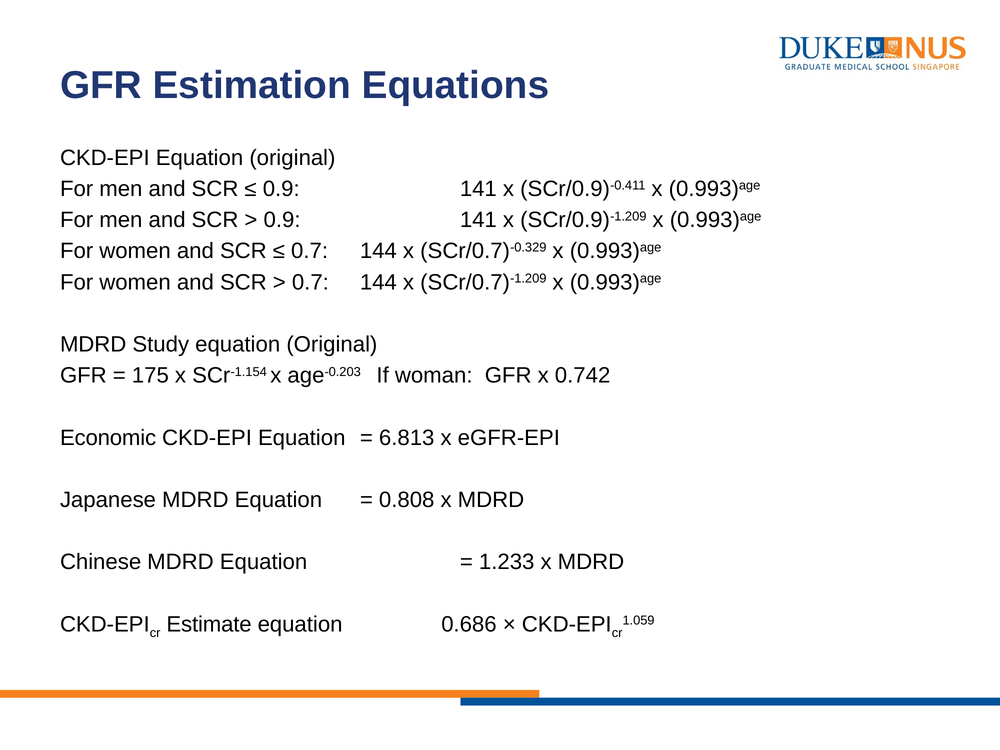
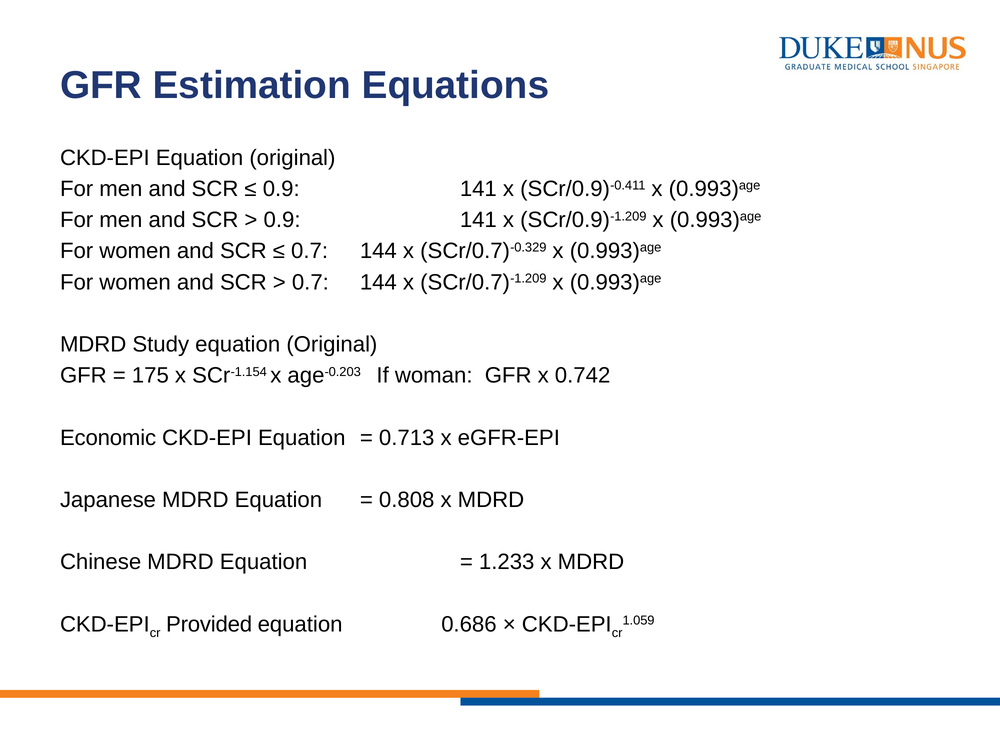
6.813: 6.813 -> 0.713 (407, 438)
Estimate: Estimate -> Provided (209, 624)
